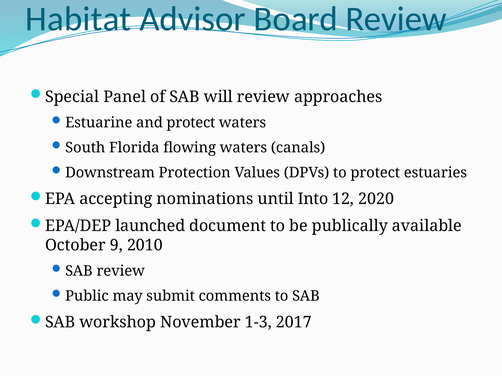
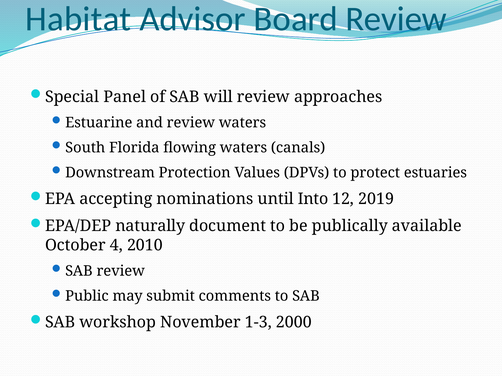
and protect: protect -> review (191, 123)
2020: 2020 -> 2019 (376, 199)
launched: launched -> naturally (150, 226)
9: 9 -> 4 (116, 245)
2017: 2017 -> 2000 (294, 323)
